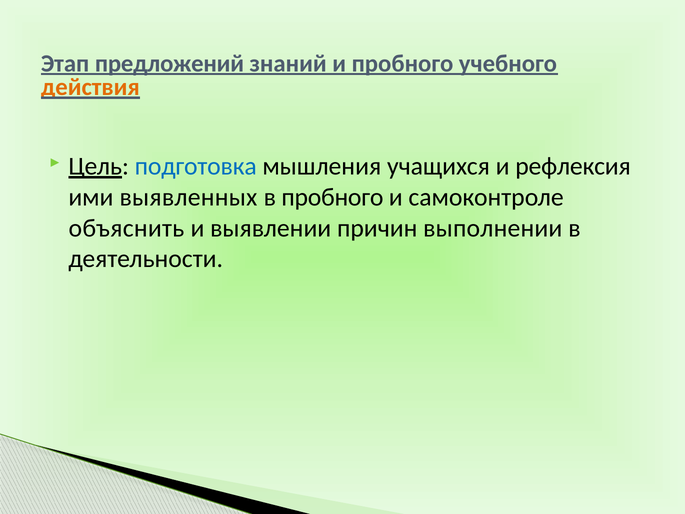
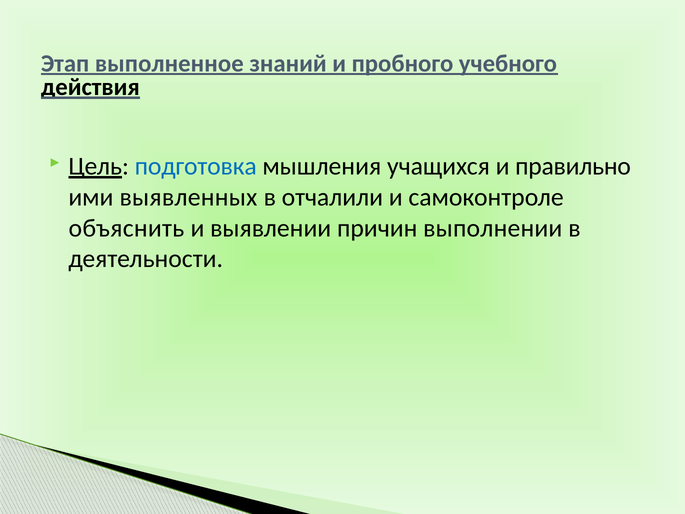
предложений: предложений -> выполненное (169, 63)
действия colour: orange -> black (90, 87)
рефлексия: рефлексия -> правильно (573, 166)
в пробного: пробного -> отчалили (332, 197)
